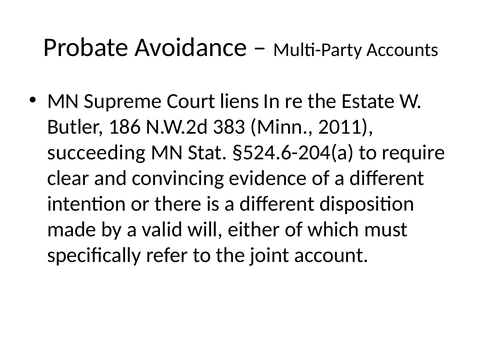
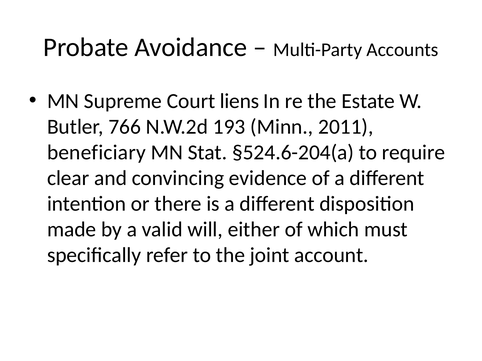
186: 186 -> 766 (125, 127)
383: 383 -> 193 (229, 127)
succeeding: succeeding -> beneficiary (96, 153)
